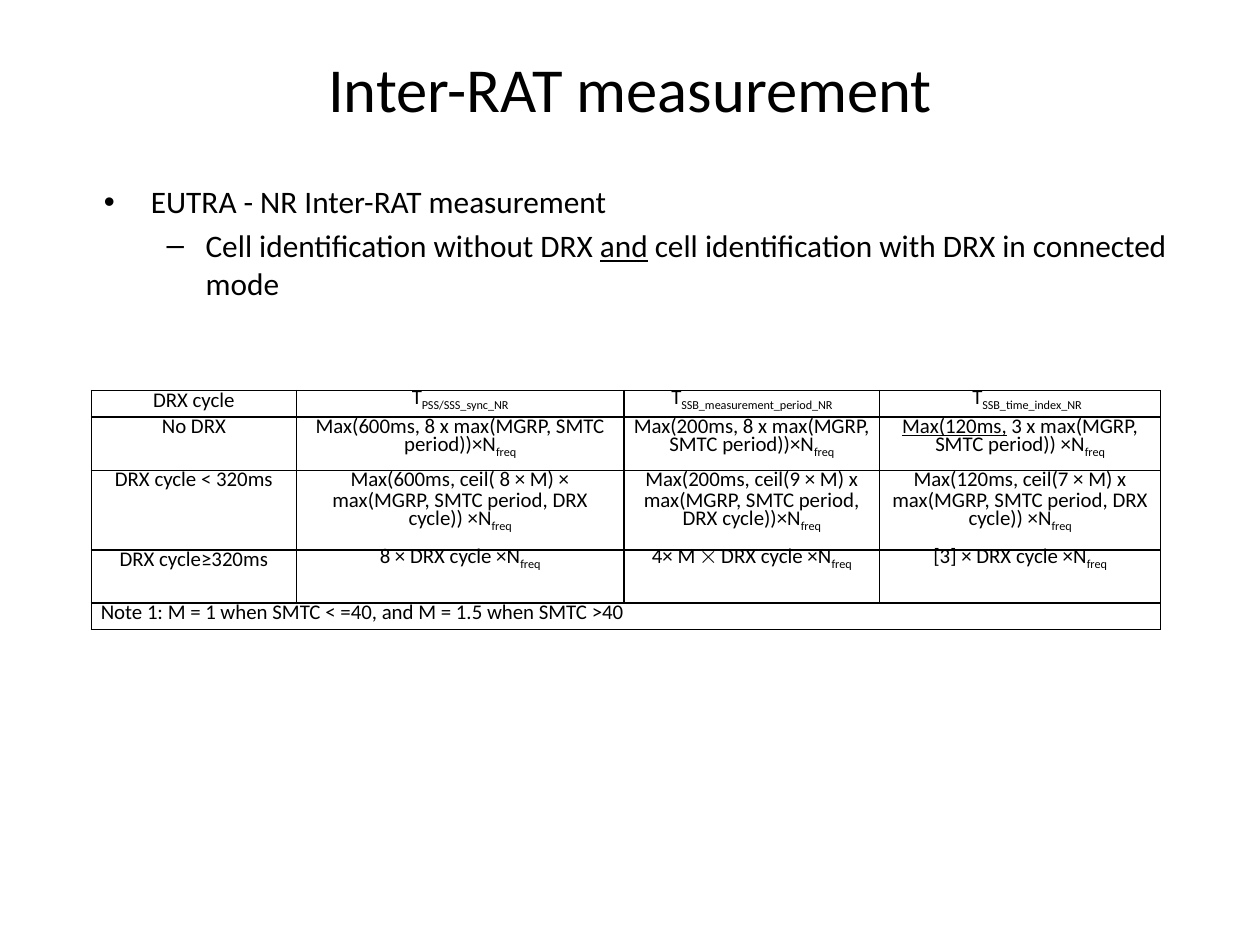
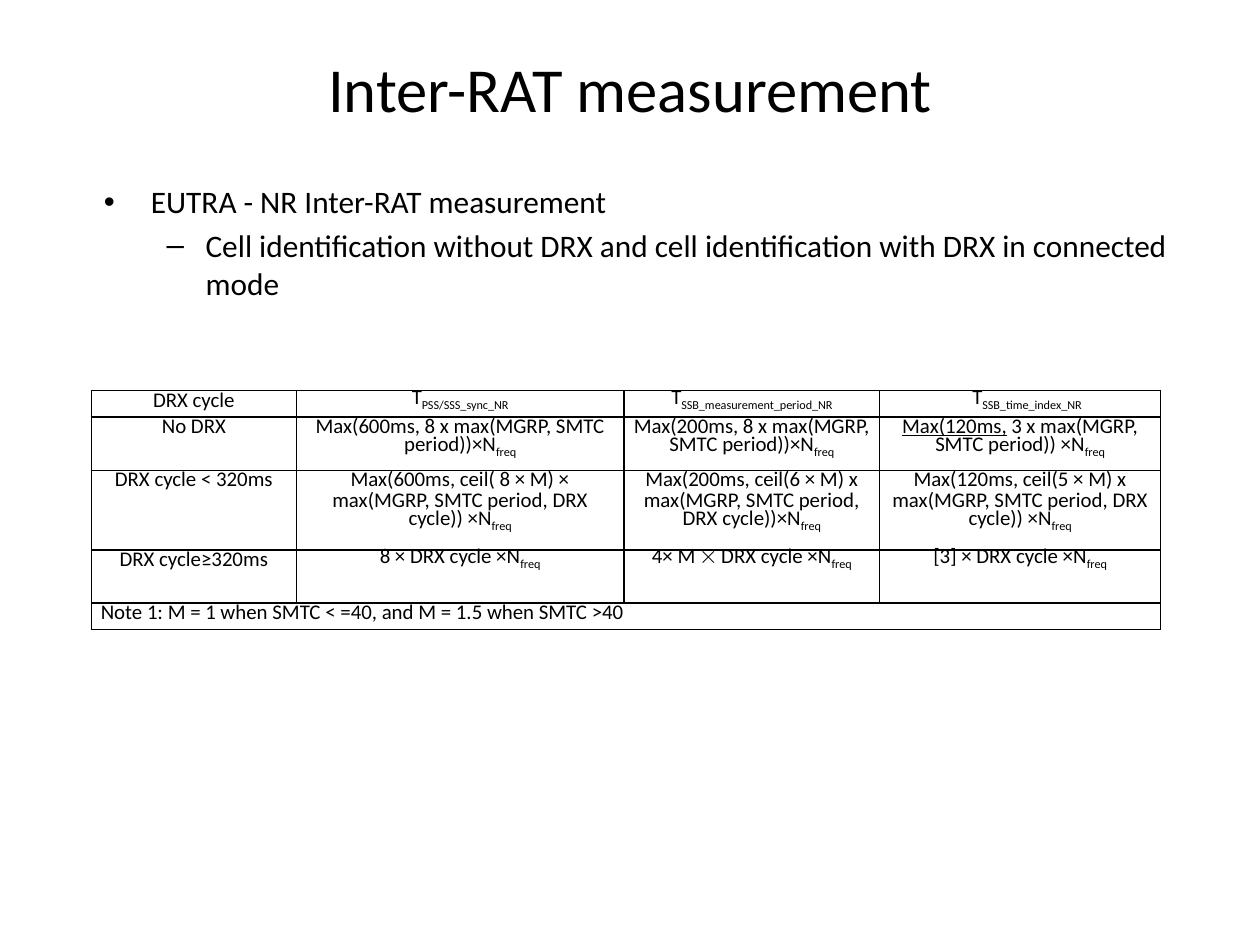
and underline: present -> none (624, 247)
ceil(9: ceil(9 -> ceil(6 (777, 480)
ceil(7: ceil(7 -> ceil(5 (1046, 480)
